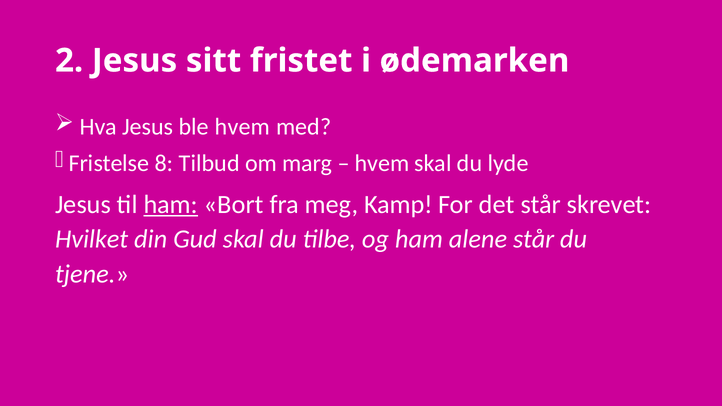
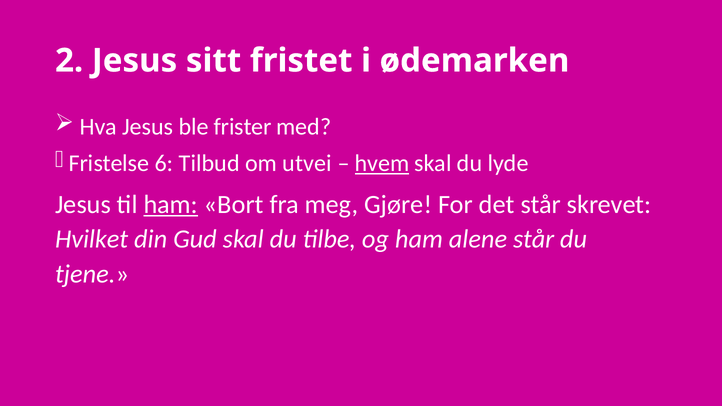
ble hvem: hvem -> frister (243, 127)
8: 8 -> 6 (164, 163)
marg: marg -> utvei (307, 163)
hvem underline: none -> present (382, 163)
Kamp: Kamp -> Gjøre (398, 204)
